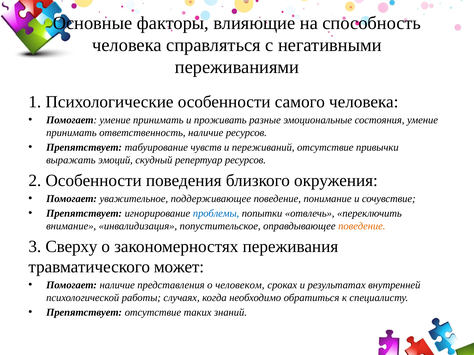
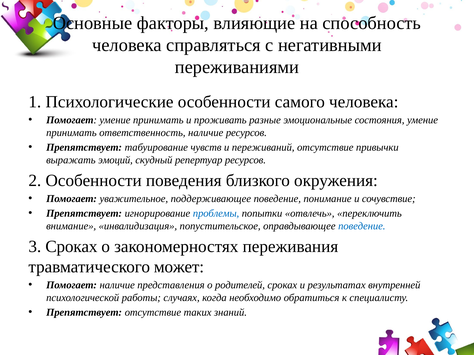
поведение colour: orange -> blue (362, 226)
3 Сверху: Сверху -> Сроках (71, 247)
человеком: человеком -> родителей (240, 285)
